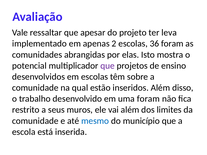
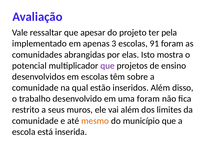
leva: leva -> pela (169, 33)
2: 2 -> 3 (114, 44)
36: 36 -> 91 (154, 44)
mesmo colour: blue -> orange (95, 121)
